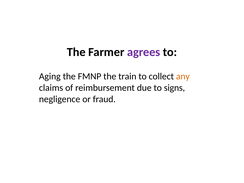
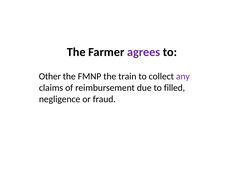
Aging: Aging -> Other (50, 76)
any colour: orange -> purple (183, 76)
signs: signs -> filled (174, 88)
